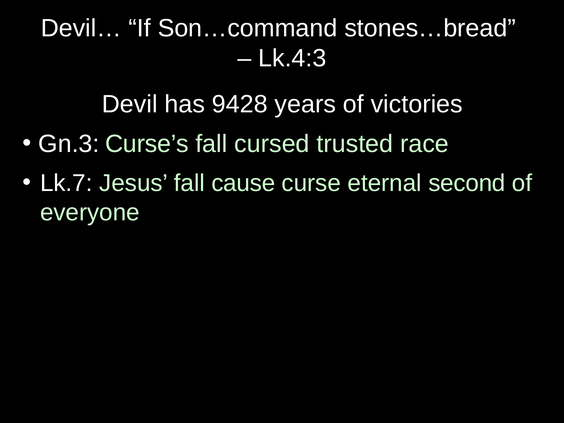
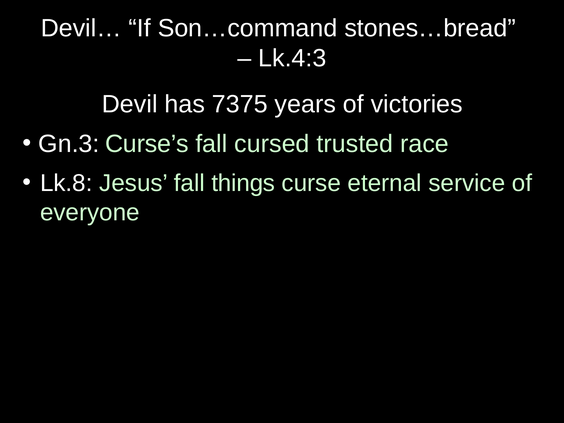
9428: 9428 -> 7375 (240, 104)
Lk.7: Lk.7 -> Lk.8 (66, 183)
cause: cause -> things (243, 183)
second: second -> service (467, 183)
